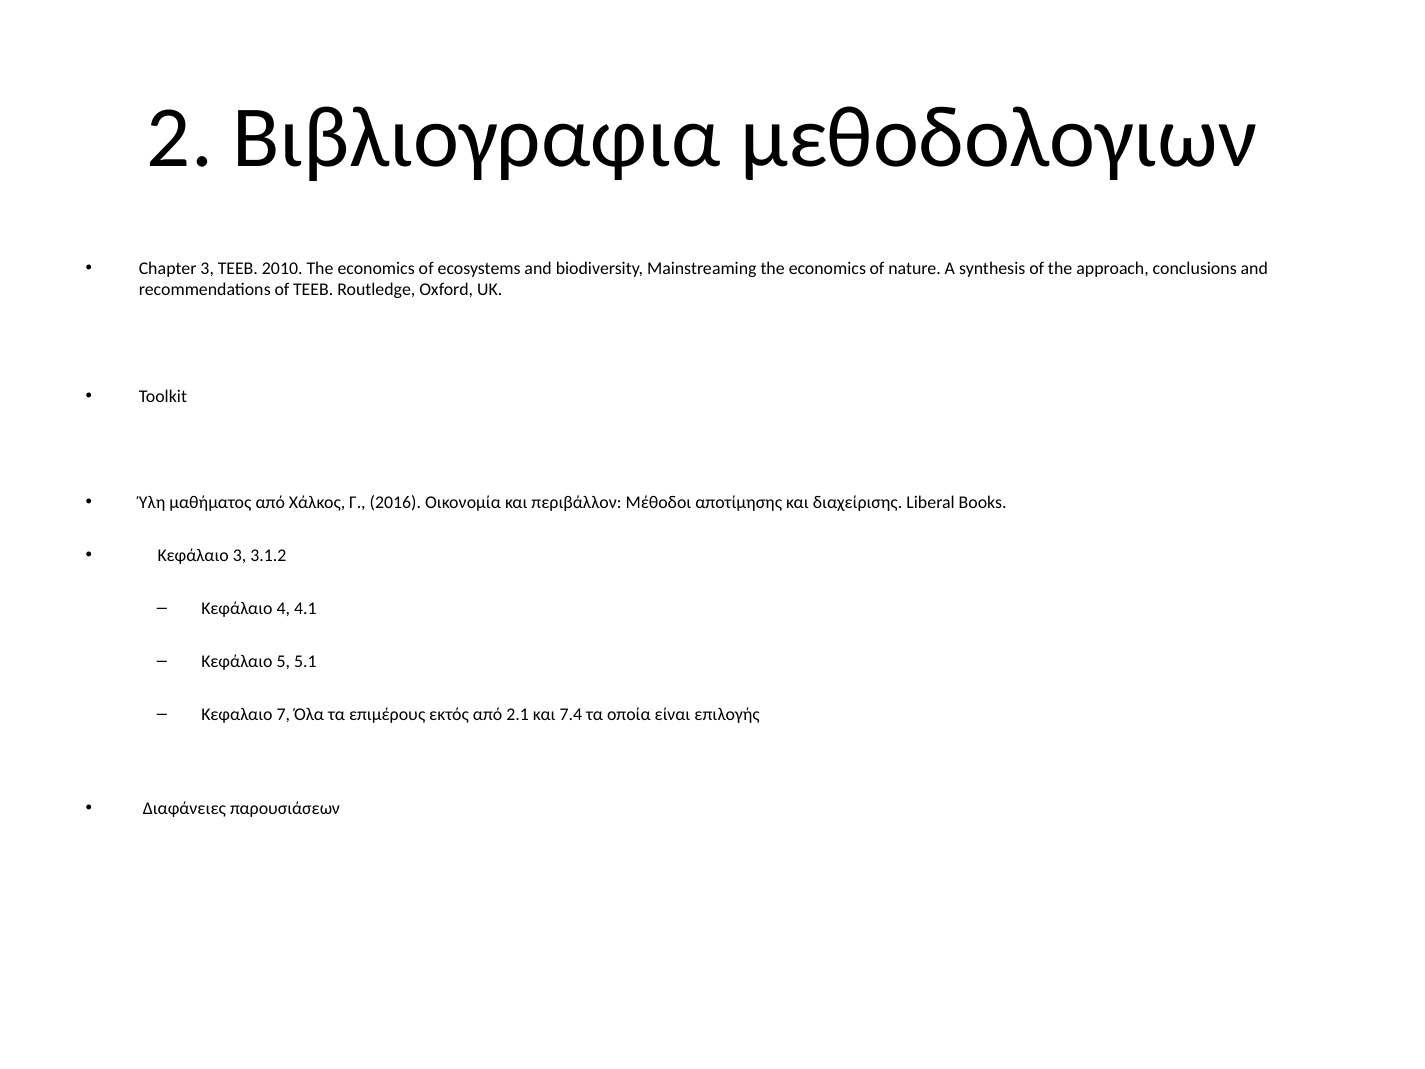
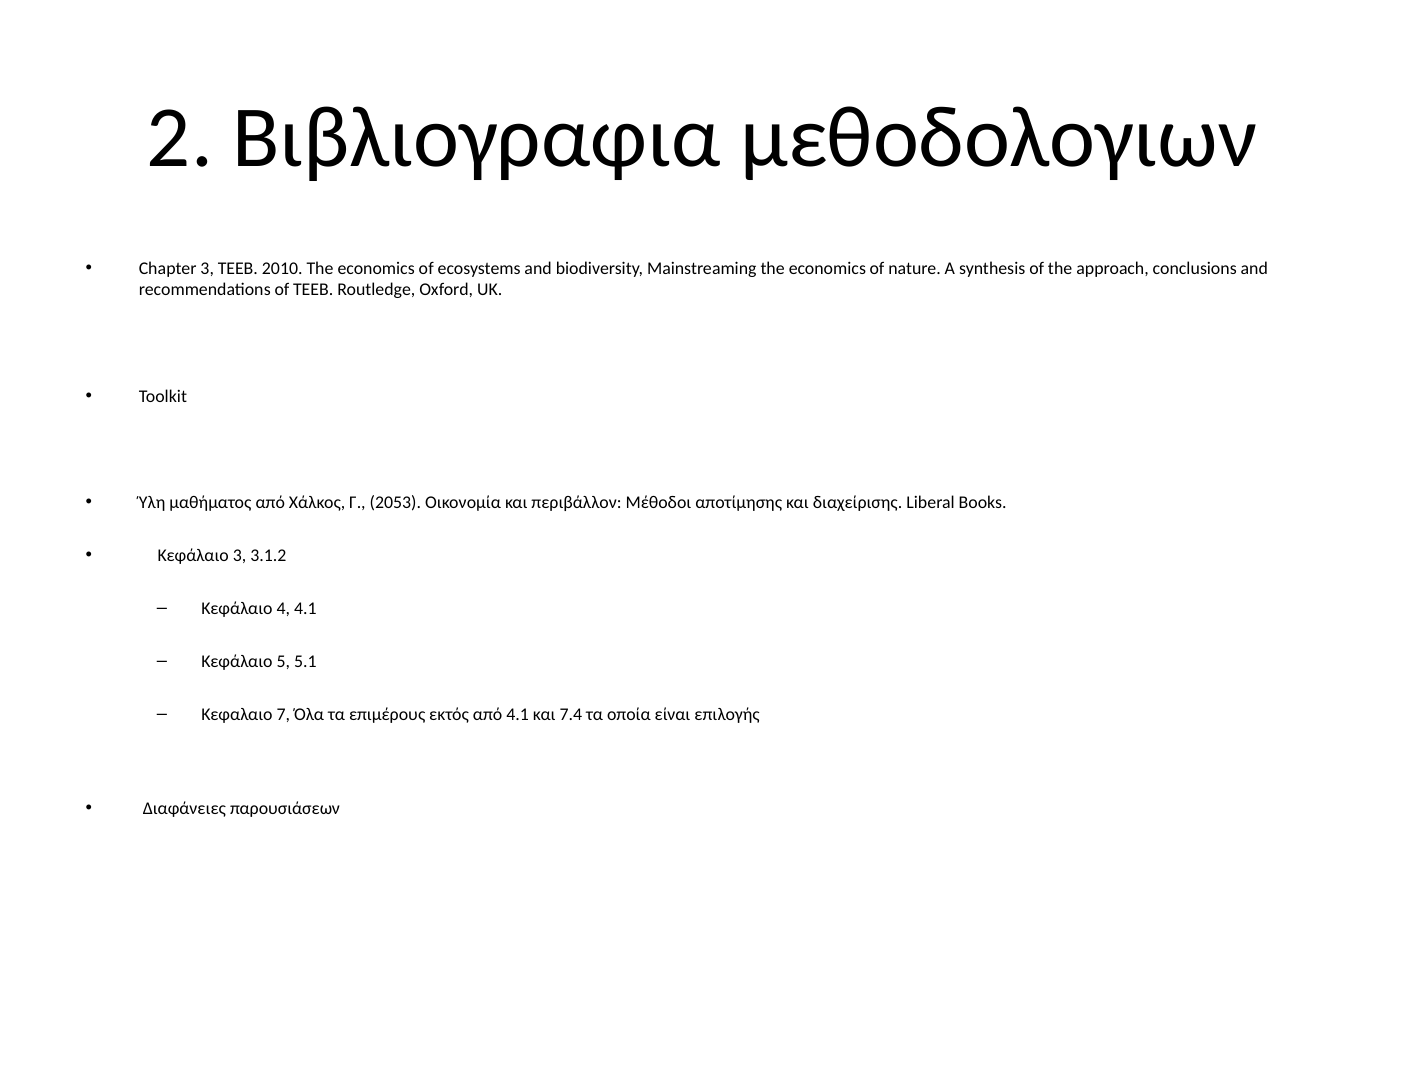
2016: 2016 -> 2053 (395, 502)
από 2.1: 2.1 -> 4.1 (518, 714)
